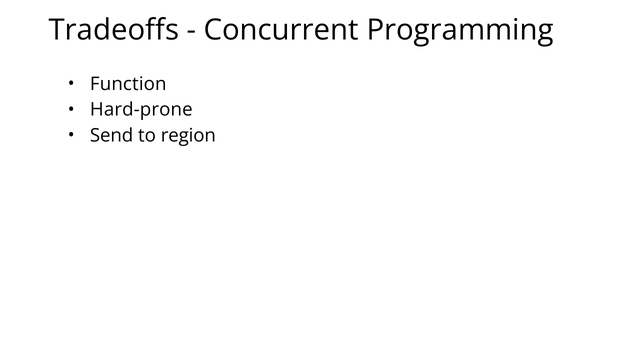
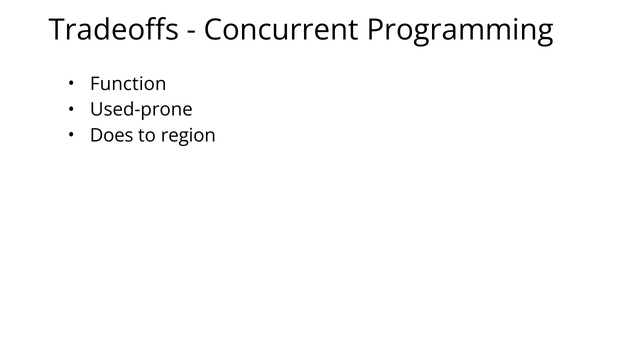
Hard-prone: Hard-prone -> Used-prone (141, 110)
Send: Send -> Does (112, 136)
